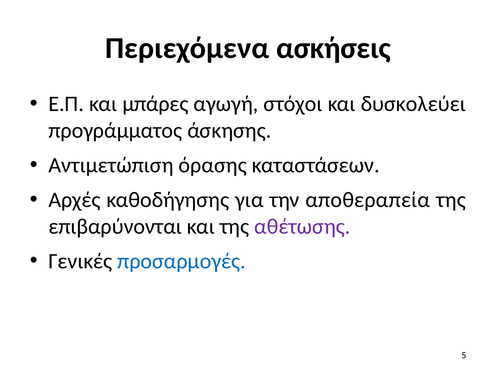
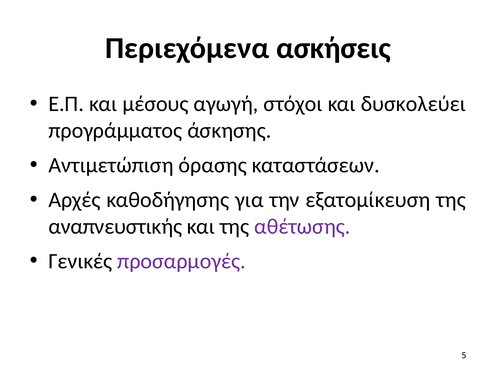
μπάρες: μπάρες -> μέσους (155, 104)
αποθεραπεία: αποθεραπεία -> εξατομίκευση (368, 200)
επιβαρύνονται: επιβαρύνονται -> αναπνευστικής (115, 226)
προσαρμογές colour: blue -> purple (182, 261)
